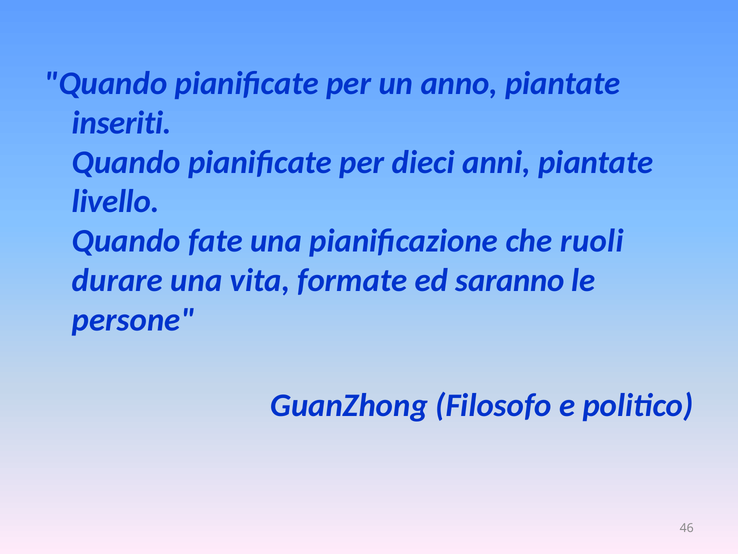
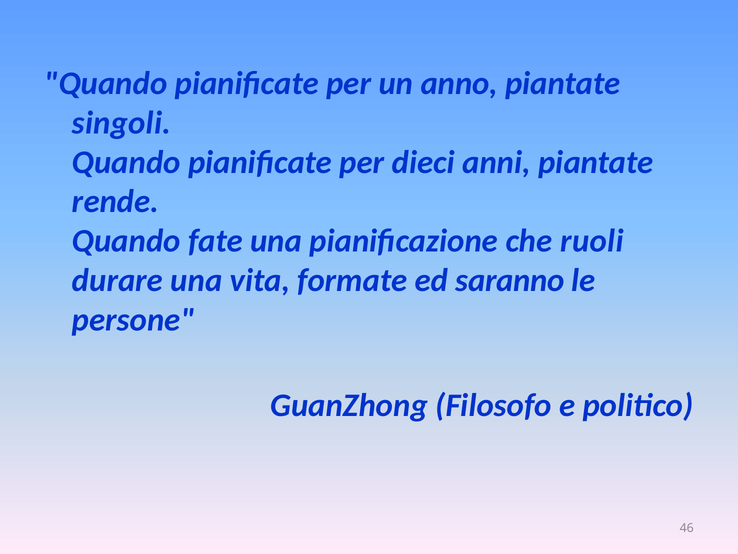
inseriti: inseriti -> singoli (121, 123)
livello: livello -> rende (116, 201)
